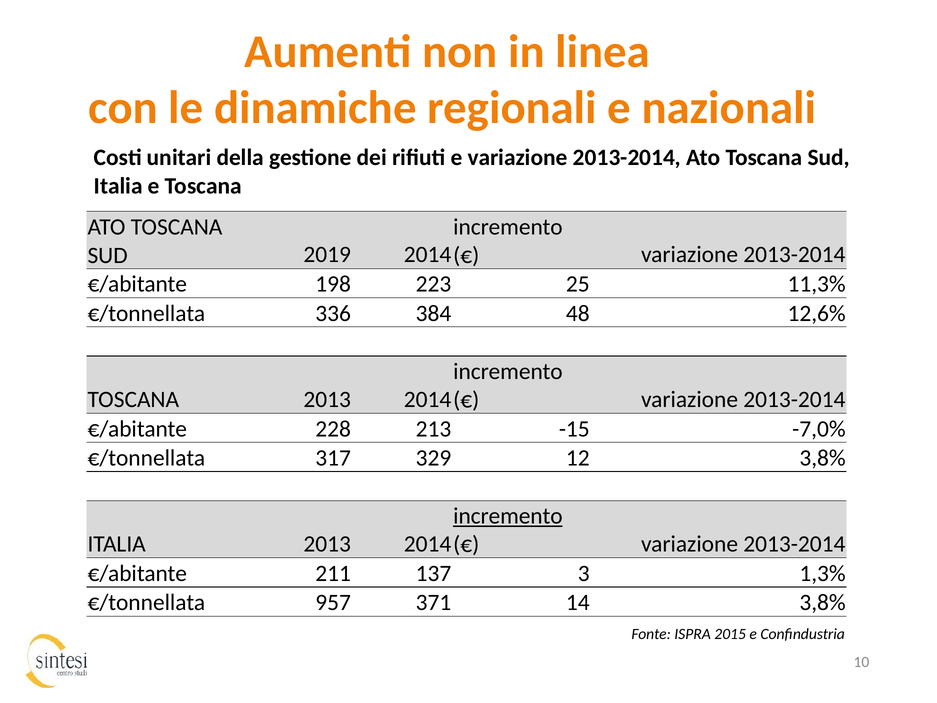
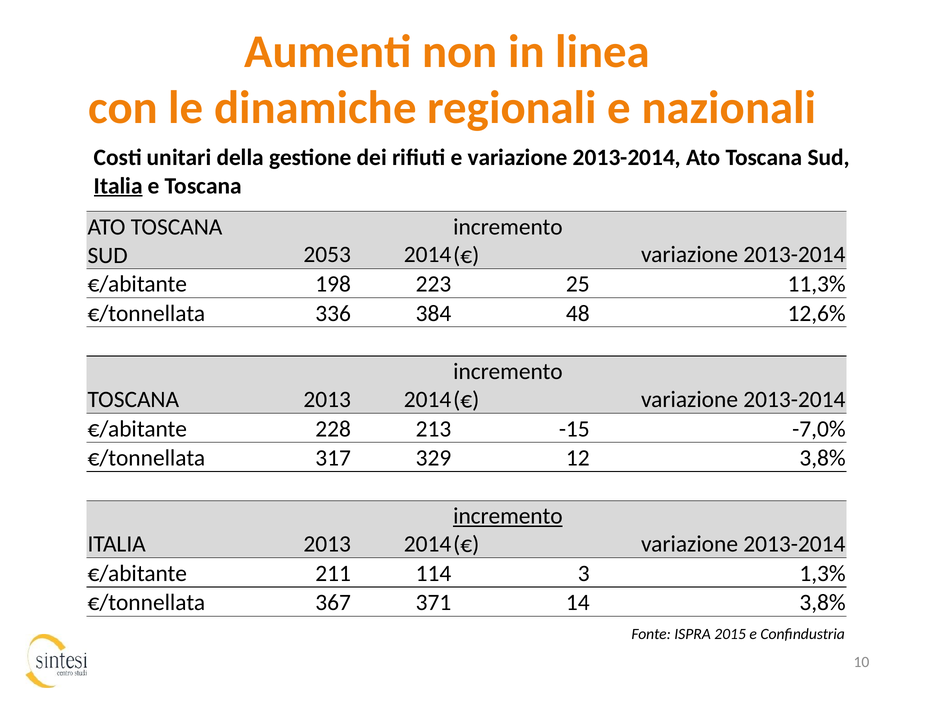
Italia underline: none -> present (118, 186)
2019: 2019 -> 2053 (327, 255)
137: 137 -> 114 (434, 573)
957: 957 -> 367 (333, 602)
